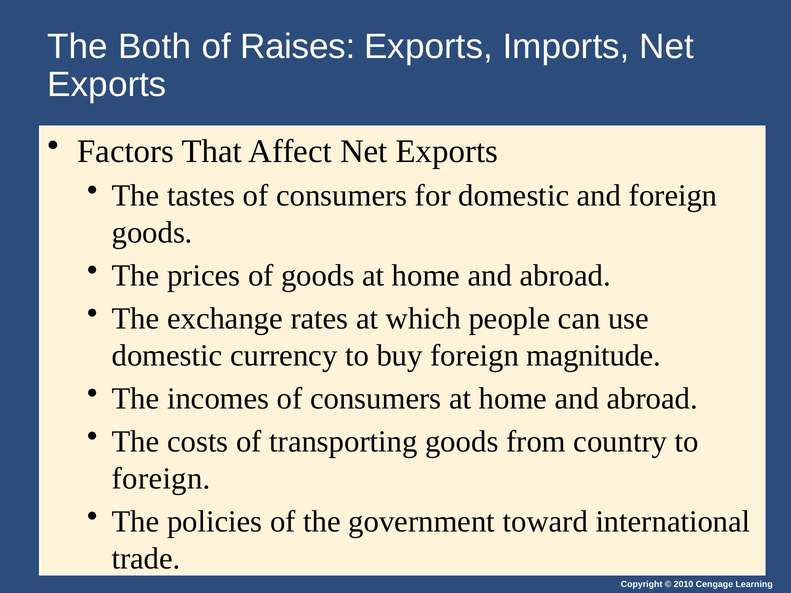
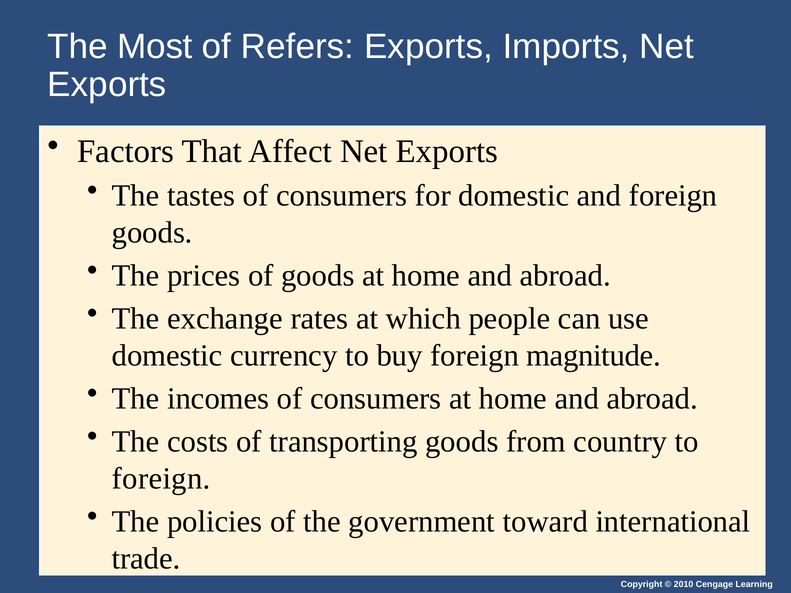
Both: Both -> Most (155, 47)
Raises: Raises -> Refers (298, 47)
